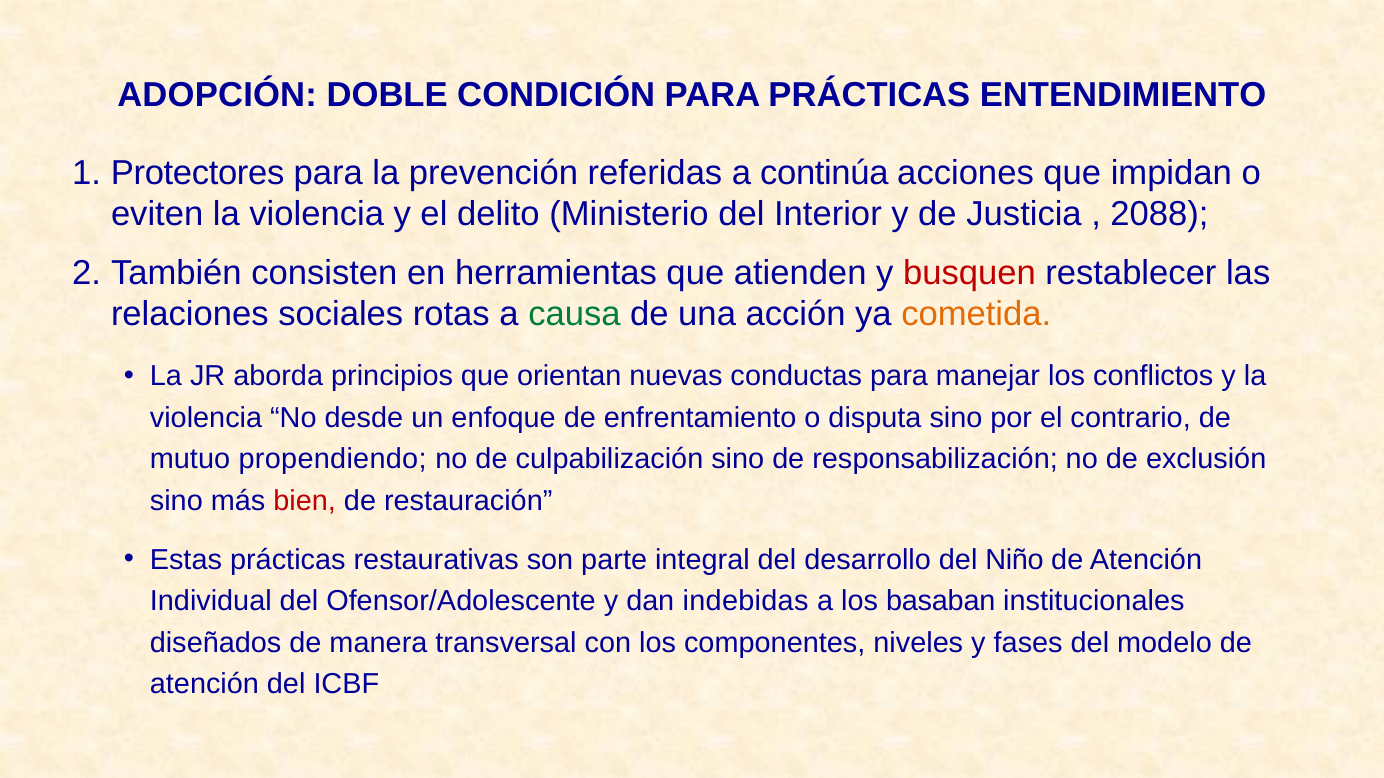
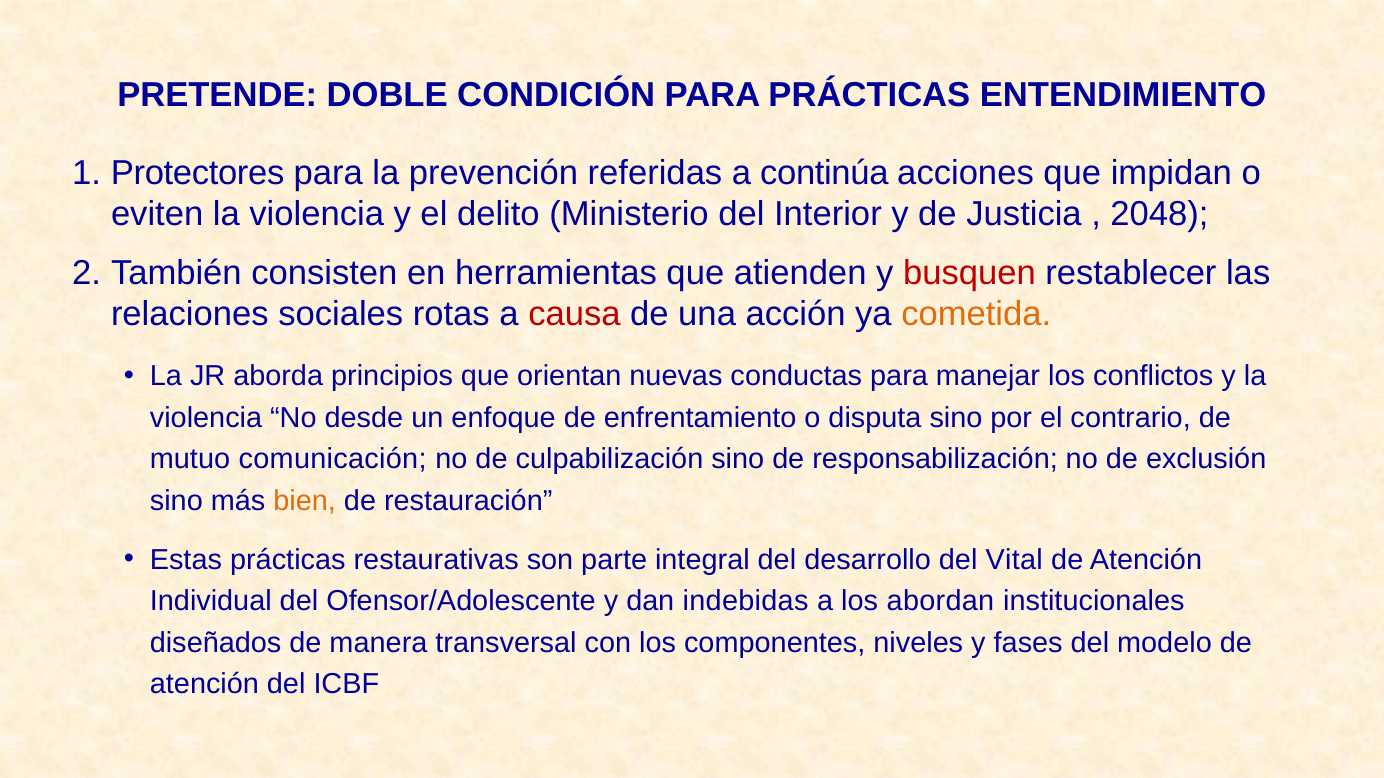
ADOPCIÓN: ADOPCIÓN -> PRETENDE (217, 95)
2088: 2088 -> 2048 (1159, 214)
causa colour: green -> red (574, 315)
propendiendo: propendiendo -> comunicación (333, 460)
bien colour: red -> orange (305, 501)
Niño: Niño -> Vital (1014, 560)
basaban: basaban -> abordan (940, 602)
